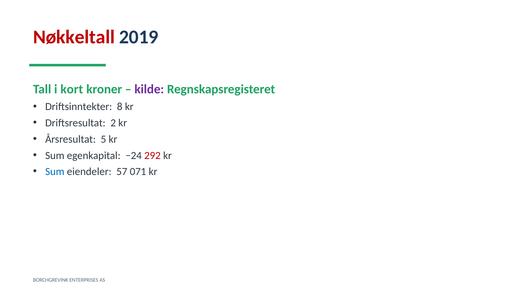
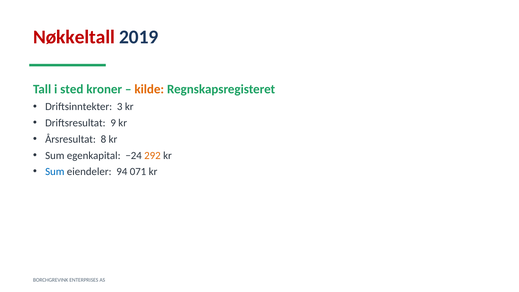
kort: kort -> sted (72, 89)
kilde colour: purple -> orange (149, 89)
8: 8 -> 3 (120, 107)
2: 2 -> 9 (113, 123)
5: 5 -> 8 (103, 139)
292 colour: red -> orange (152, 155)
57: 57 -> 94 (122, 172)
